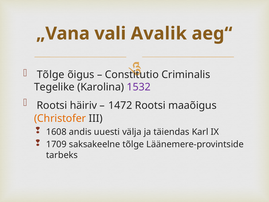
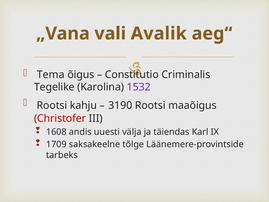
Tõlge: Tõlge -> Tema (51, 74)
häiriv: häiriv -> kahju (83, 105)
1472: 1472 -> 3190 (120, 105)
Christofer colour: orange -> red (60, 118)
